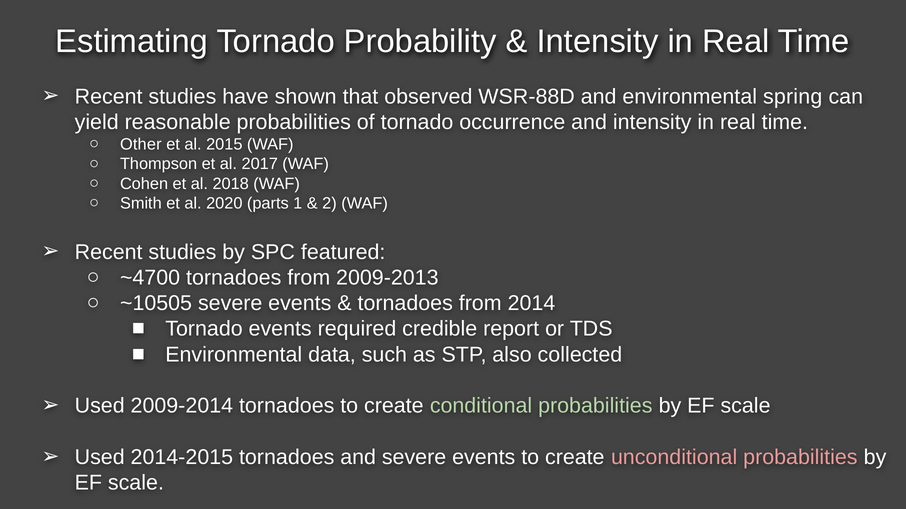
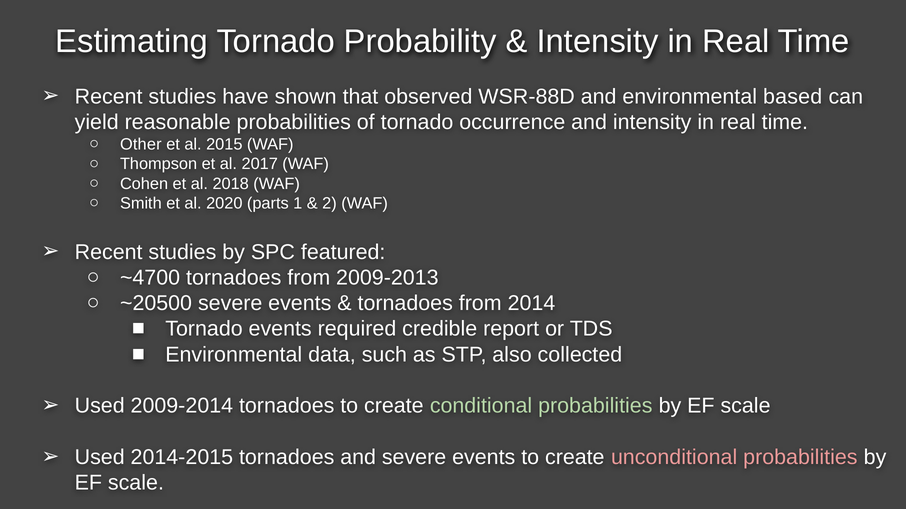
spring: spring -> based (793, 97)
~10505: ~10505 -> ~20500 (156, 304)
